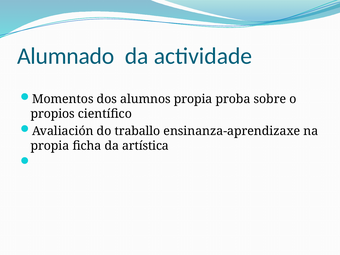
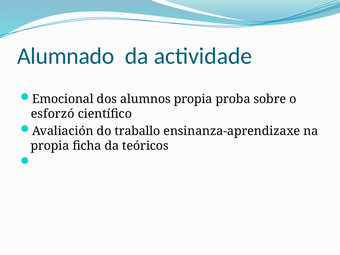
Momentos: Momentos -> Emocional (63, 99)
propios: propios -> esforzó (53, 114)
artística: artística -> teóricos (145, 146)
